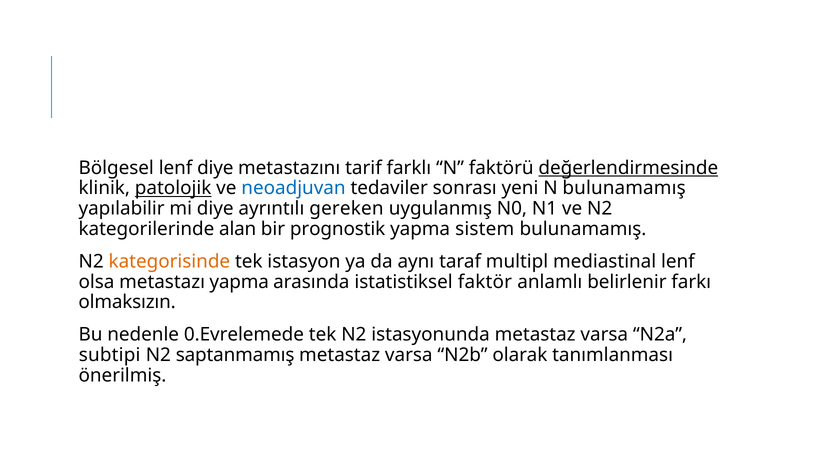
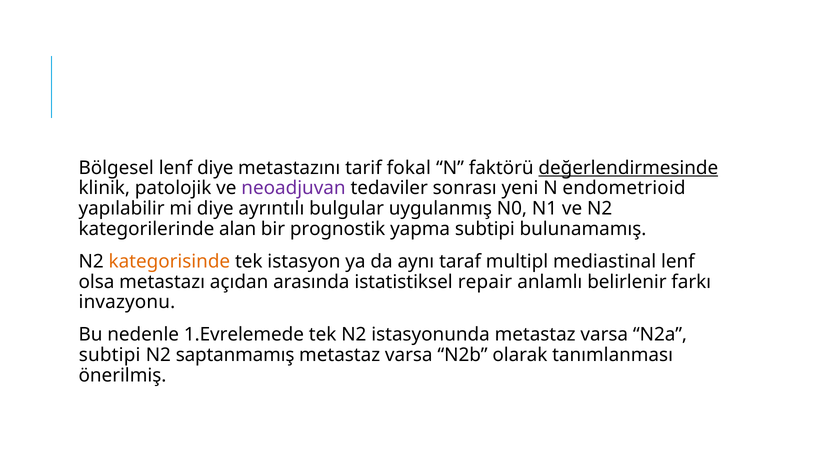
farklı: farklı -> fokal (409, 168)
patolojik underline: present -> none (173, 188)
neoadjuvan colour: blue -> purple (293, 188)
N bulunamamış: bulunamamış -> endometrioid (624, 188)
gereken: gereken -> bulgular (347, 209)
yapma sistem: sistem -> subtipi (485, 229)
metastazı yapma: yapma -> açıdan (239, 282)
faktör: faktör -> repair (485, 282)
olmaksızın: olmaksızın -> invazyonu (127, 302)
0.Evrelemede: 0.Evrelemede -> 1.Evrelemede (244, 335)
